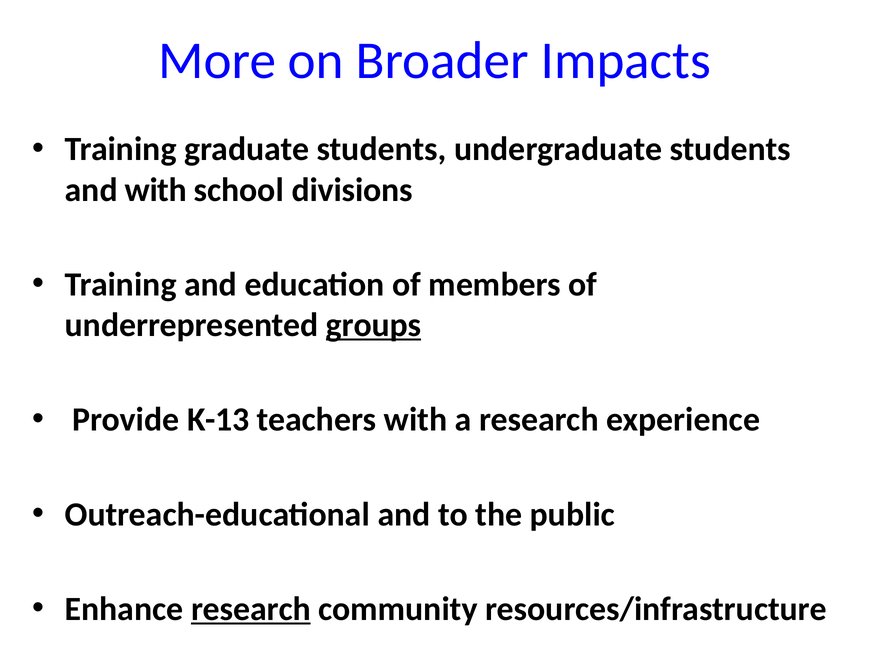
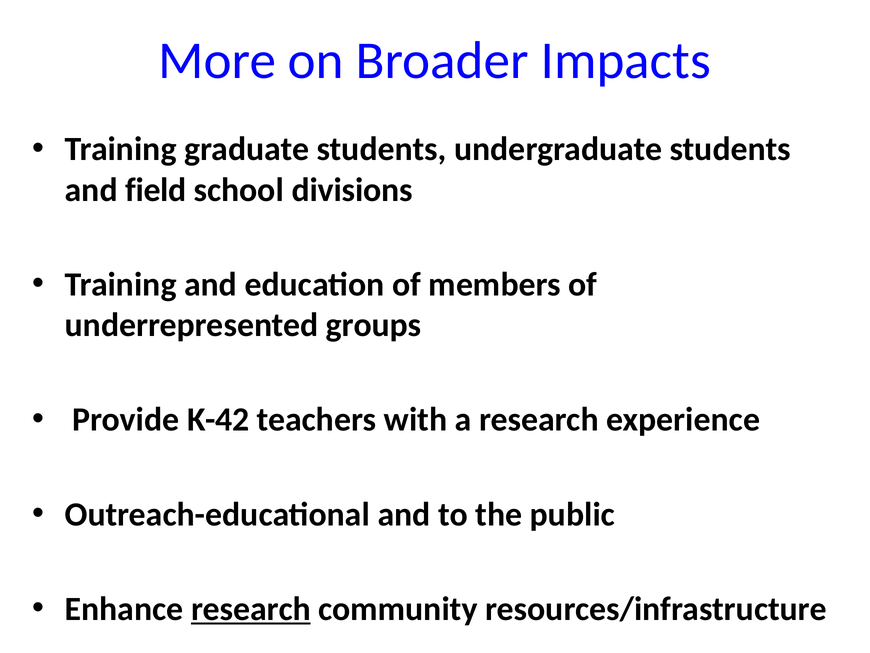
and with: with -> field (156, 190)
groups underline: present -> none (374, 325)
K-13: K-13 -> K-42 (218, 419)
